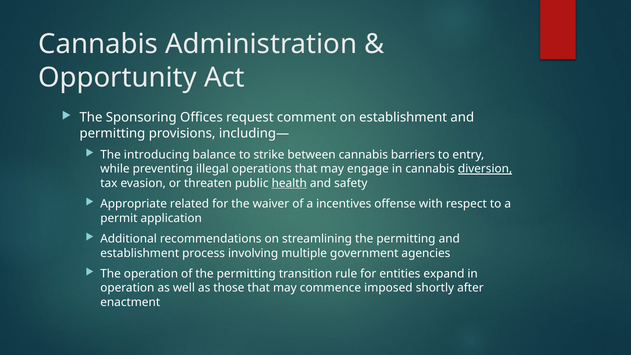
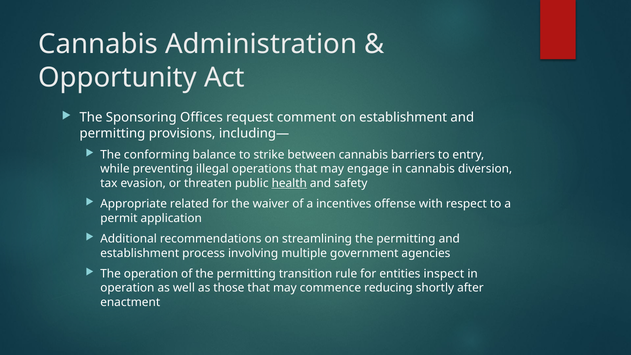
introducing: introducing -> conforming (157, 155)
diversion underline: present -> none (485, 169)
expand: expand -> inspect (444, 274)
imposed: imposed -> reducing (388, 288)
